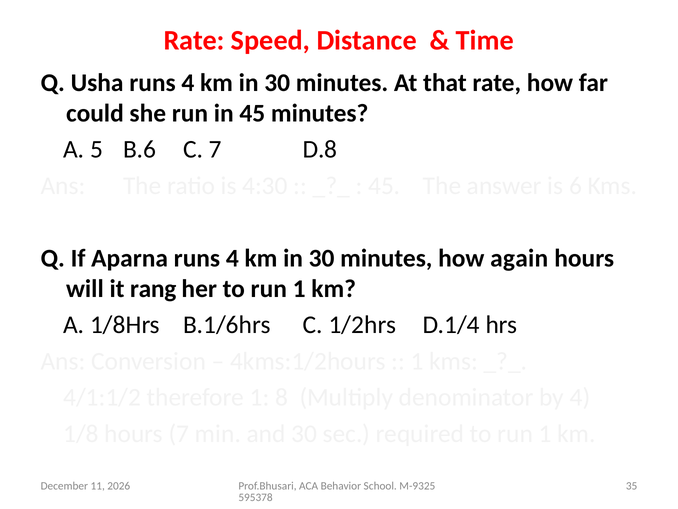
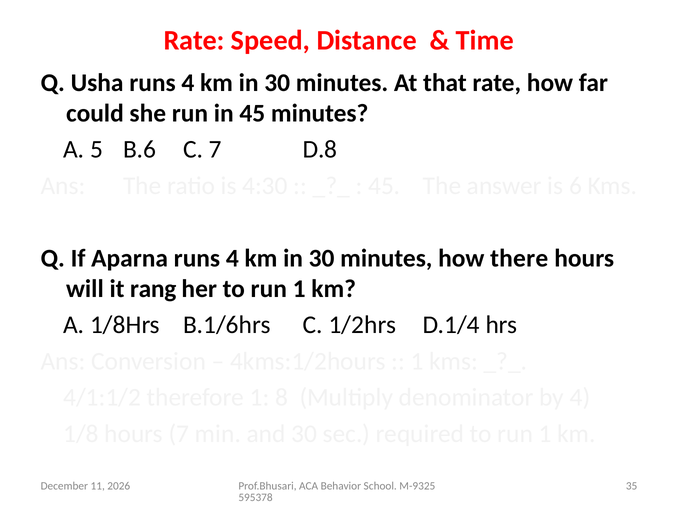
again: again -> there (519, 258)
